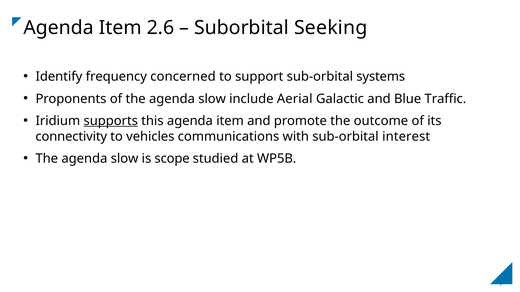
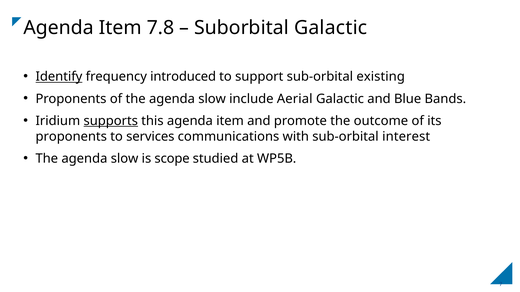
2.6: 2.6 -> 7.8 (161, 28)
Suborbital Seeking: Seeking -> Galactic (331, 28)
Identify underline: none -> present (59, 77)
concerned: concerned -> introduced (183, 77)
systems: systems -> existing (381, 77)
Traffic: Traffic -> Bands (445, 99)
connectivity: connectivity -> proponents (71, 137)
vehicles: vehicles -> services (150, 137)
